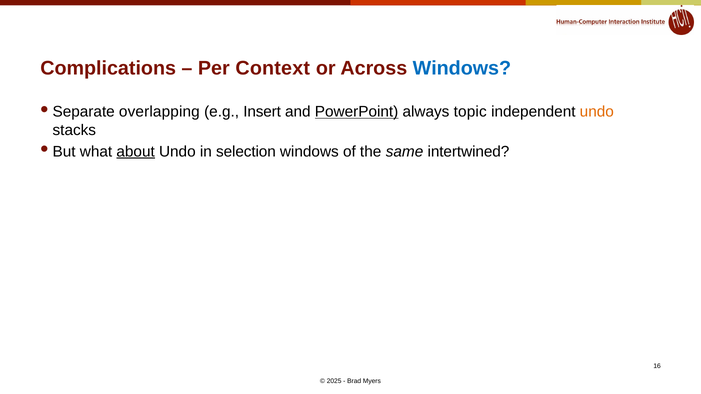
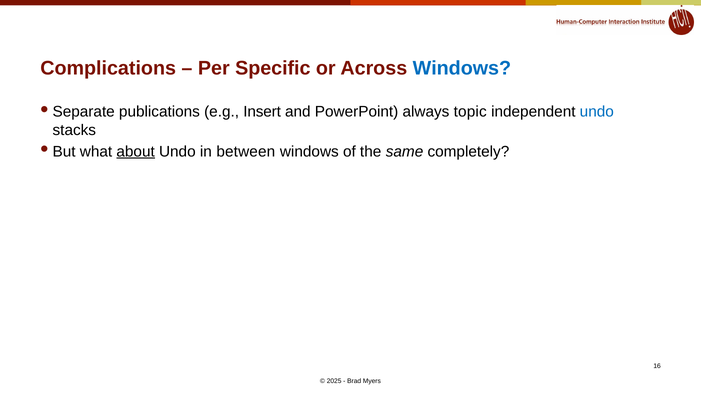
Context: Context -> Specific (273, 68)
overlapping: overlapping -> publications (159, 112)
PowerPoint underline: present -> none (357, 112)
undo colour: orange -> blue (597, 112)
selection: selection -> between (246, 152)
intertwined: intertwined -> completely (468, 152)
